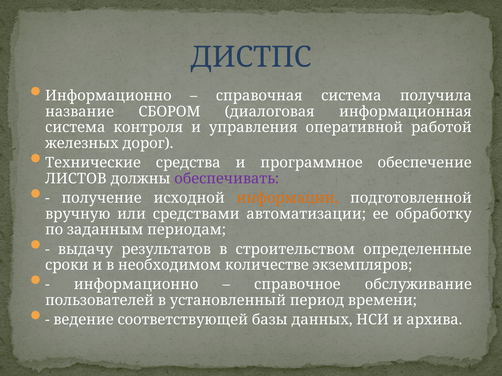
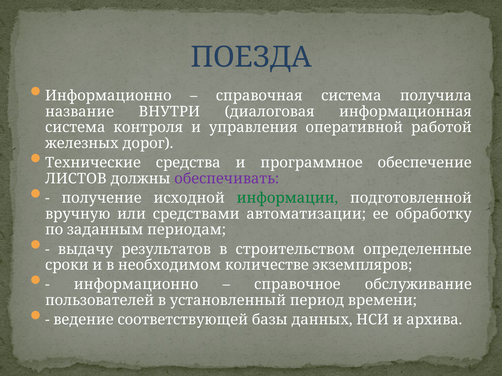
ДИСТПС: ДИСТПС -> ПОЕЗДА (251, 57)
СБОРОМ: СБОРОМ -> ВНУТРИ (169, 112)
информации colour: orange -> green (287, 198)
